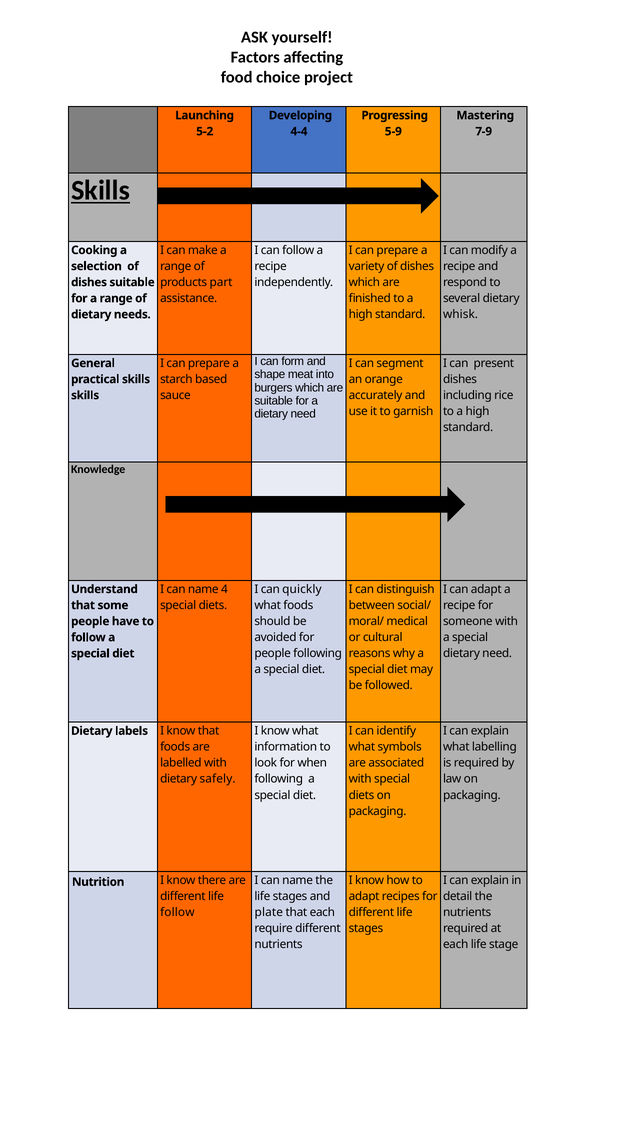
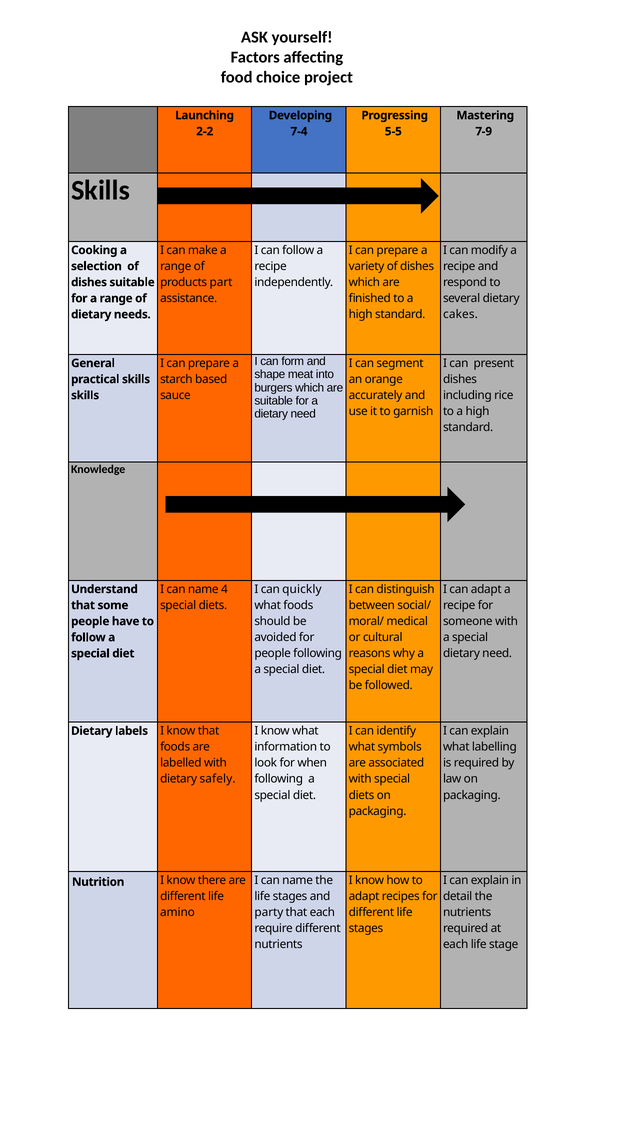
5-2: 5-2 -> 2-2 (205, 132)
4-4: 4-4 -> 7-4 (299, 132)
5-9: 5-9 -> 5-5 (393, 132)
Skills underline: present -> none (101, 191)
whisk: whisk -> cakes (460, 315)
follow: follow -> amino (177, 913)
plate: plate -> party (269, 913)
